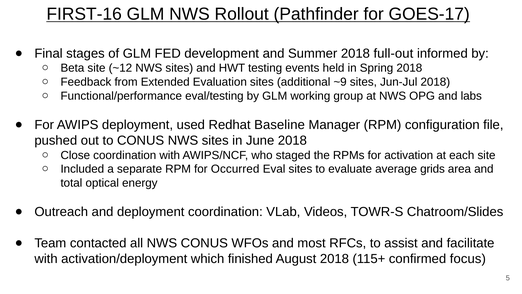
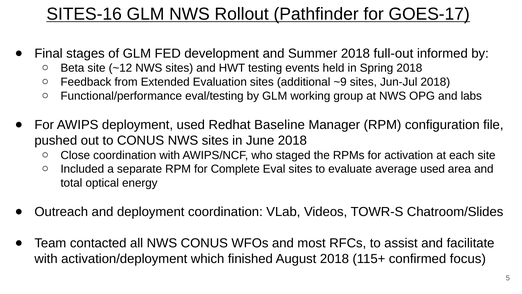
FIRST-16: FIRST-16 -> SITES-16 (84, 14)
Occurred: Occurred -> Complete (235, 169)
average grids: grids -> used (433, 169)
